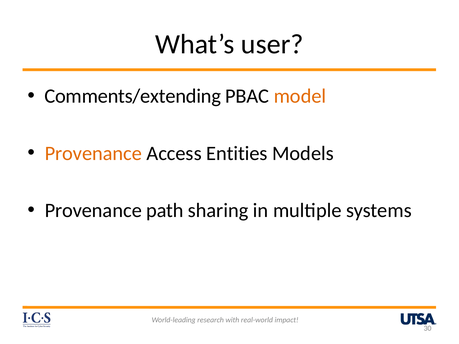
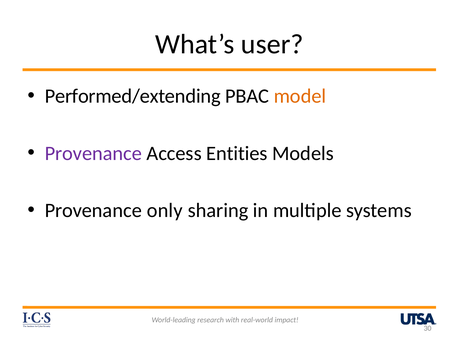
Comments/extending: Comments/extending -> Performed/extending (133, 96)
Provenance colour: orange -> purple (93, 153)
path: path -> only (165, 211)
